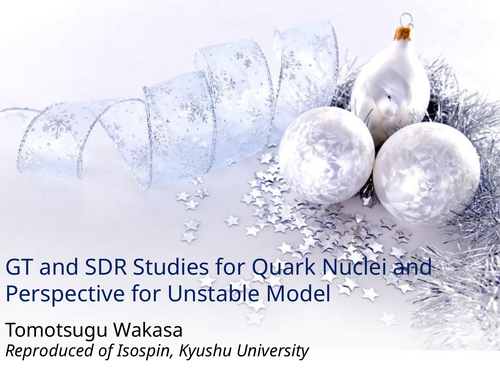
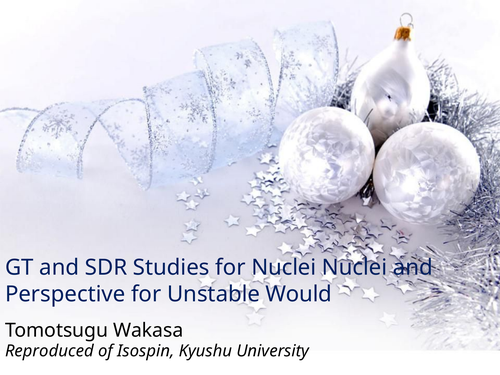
for Quark: Quark -> Nuclei (284, 268)
Model: Model -> Would (299, 294)
